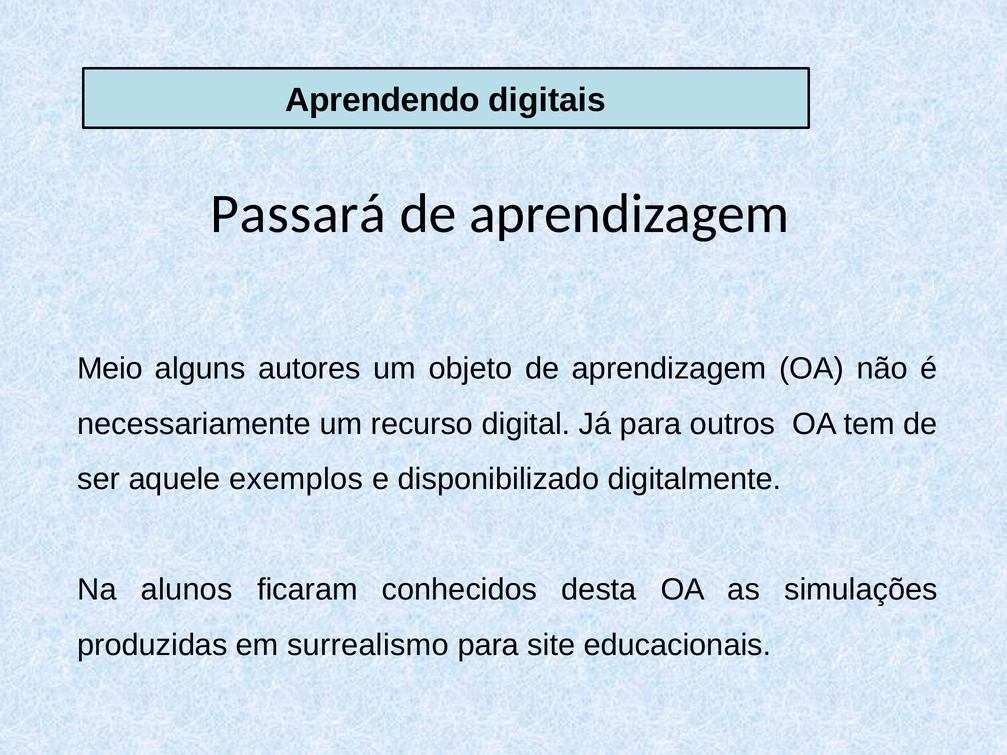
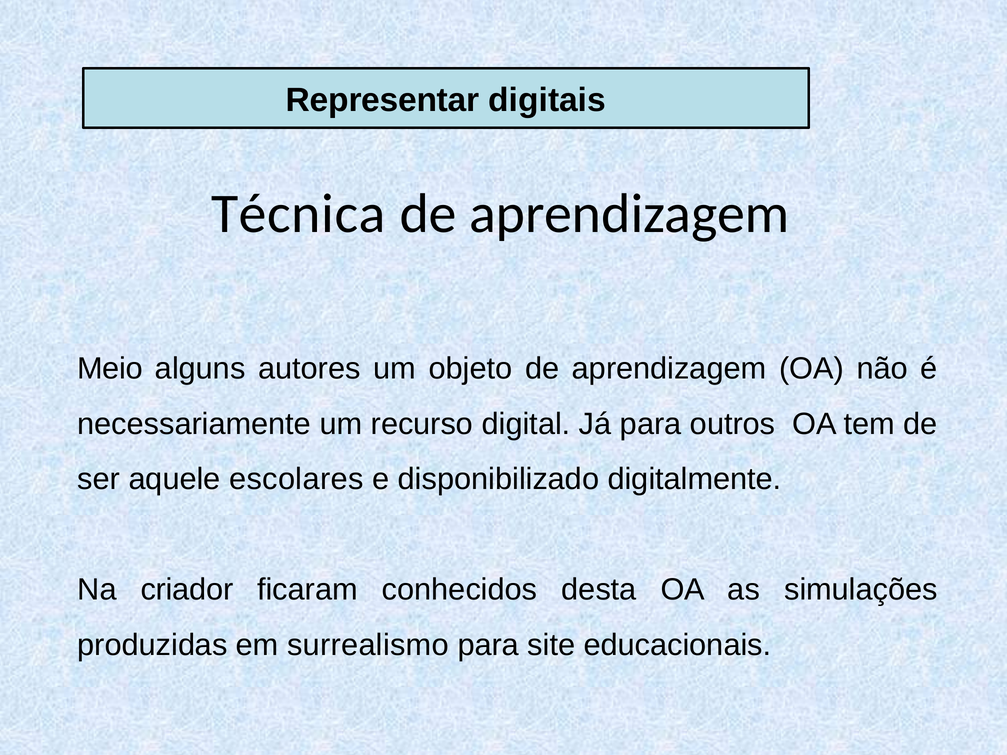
Aprendendo: Aprendendo -> Representar (383, 100)
Passará: Passará -> Técnica (298, 214)
exemplos: exemplos -> escolares (296, 479)
alunos: alunos -> criador (187, 590)
